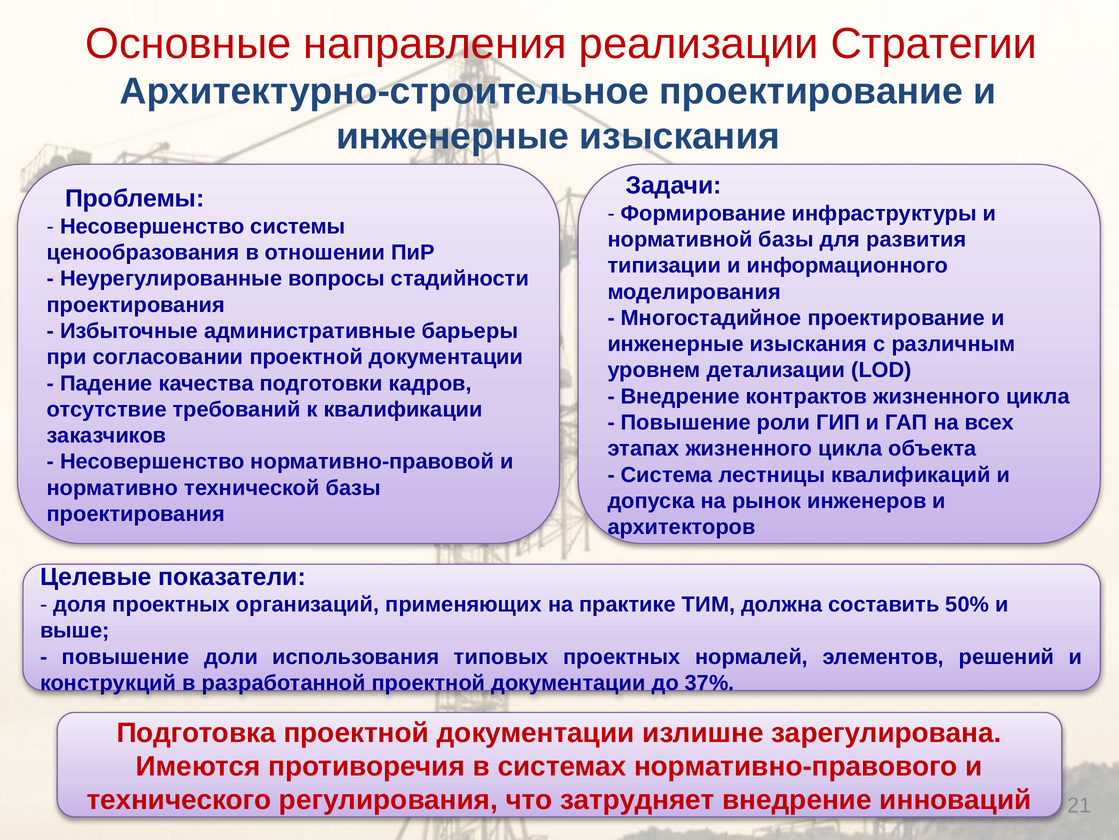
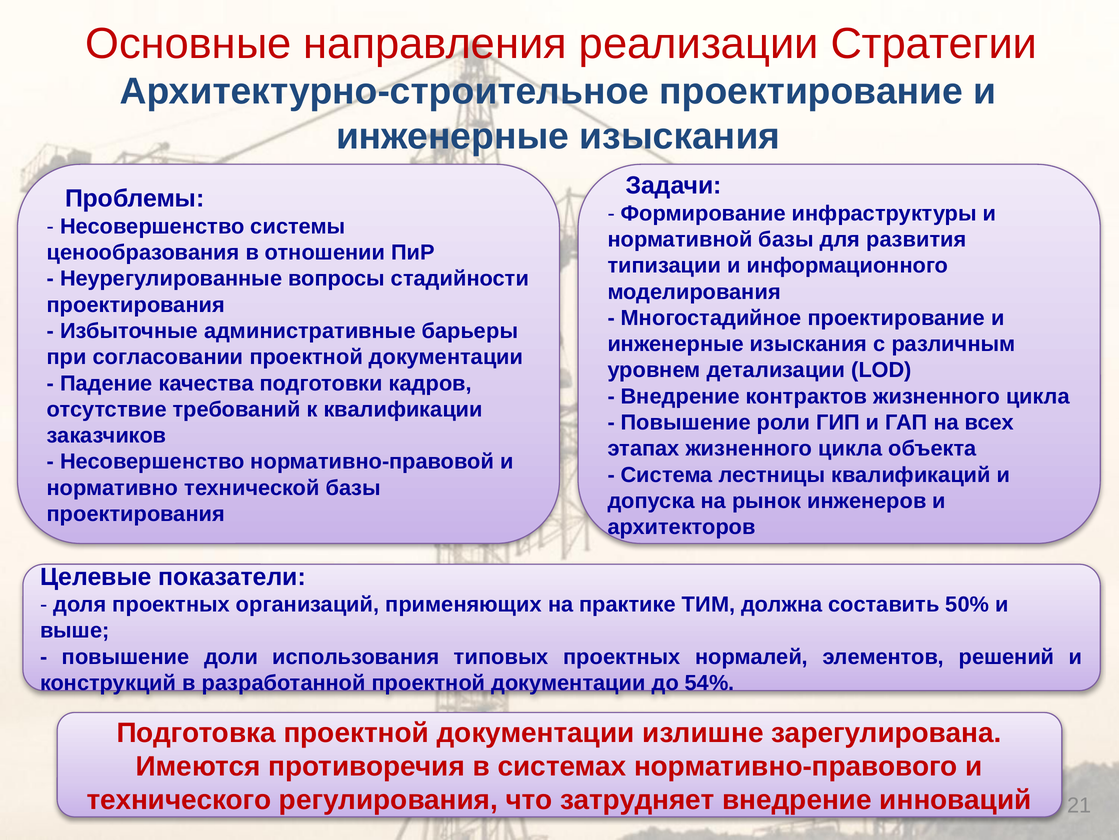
37%: 37% -> 54% (710, 682)
